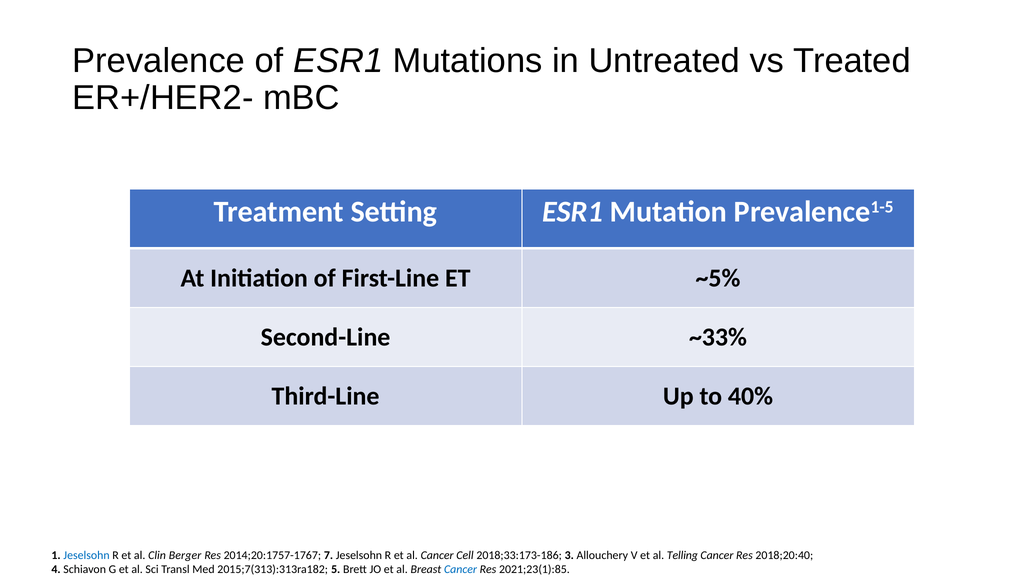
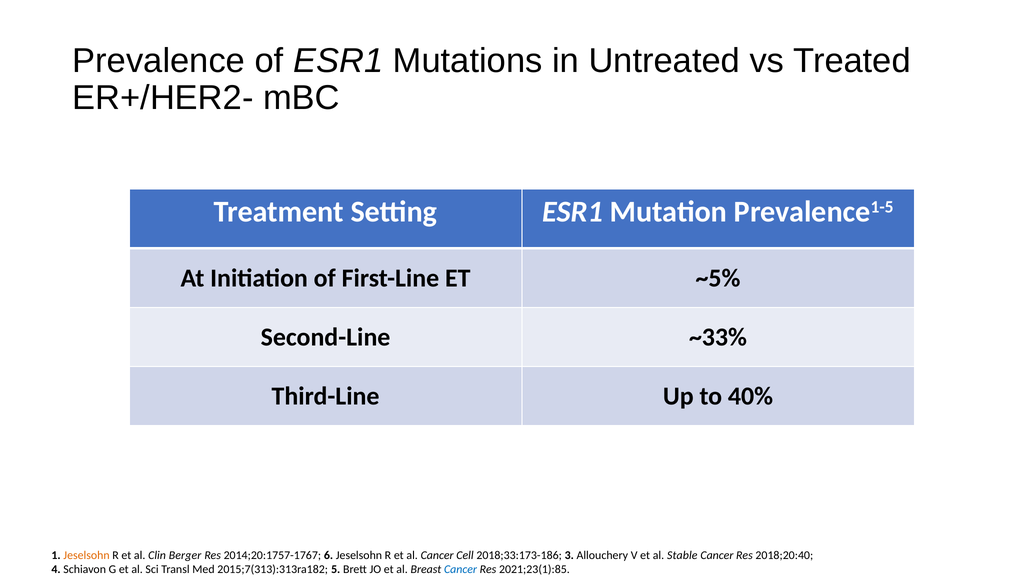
Jeselsohn colour: blue -> orange (86, 555)
7: 7 -> 6 (328, 555)
Telling: Telling -> Stable (682, 555)
